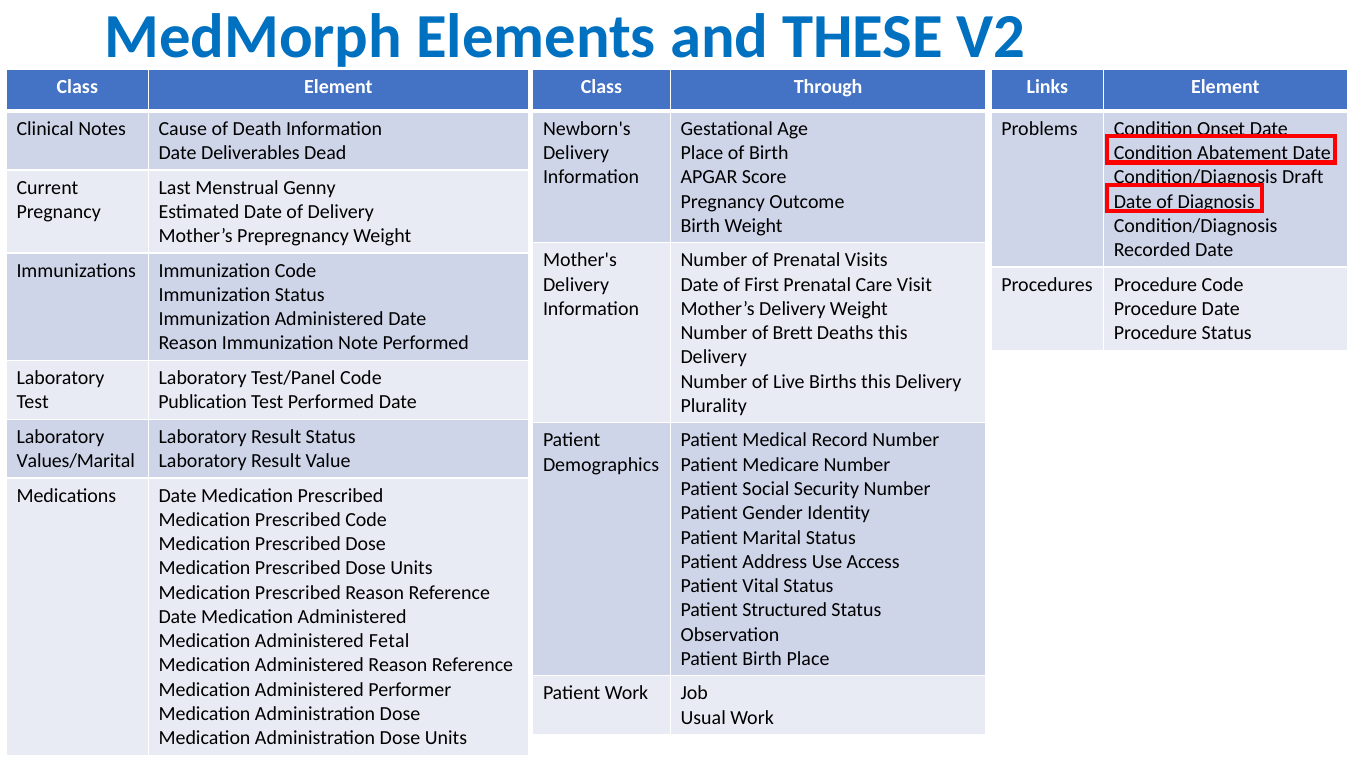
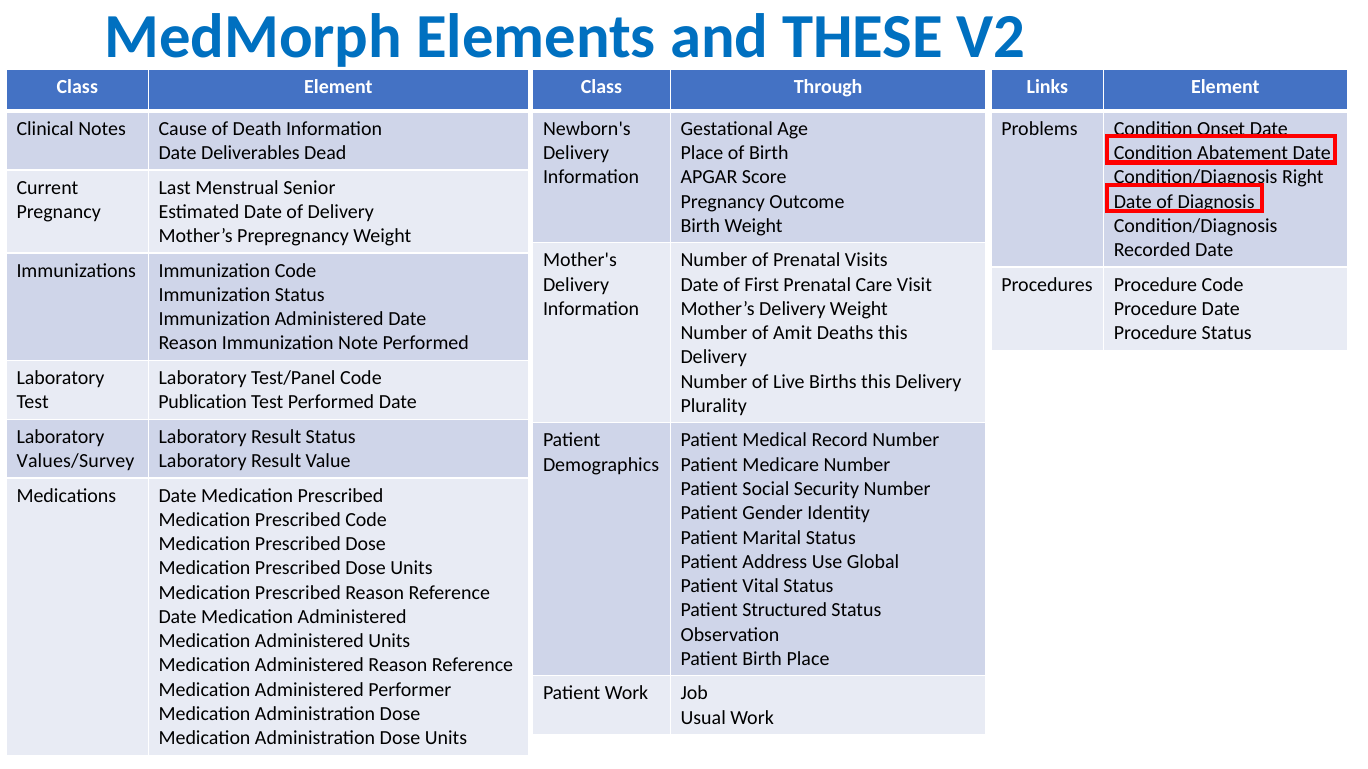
Draft: Draft -> Right (1303, 177)
Genny: Genny -> Senior (309, 188)
Brett: Brett -> Amit (793, 333)
Values/Marital: Values/Marital -> Values/Survey (76, 461)
Access: Access -> Global (873, 562)
Administered Fetal: Fetal -> Units (389, 642)
